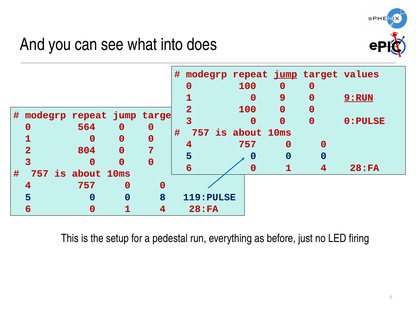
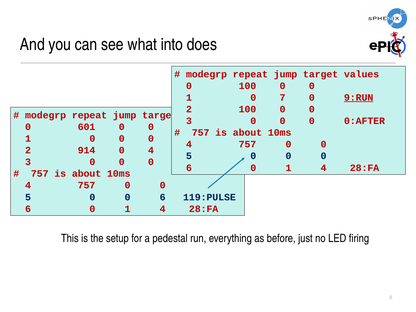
jump underline: present -> none (286, 74)
9: 9 -> 7 (283, 98)
0:PULSE: 0:PULSE -> 0:AFTER (365, 121)
564: 564 -> 601 (87, 127)
804: 804 -> 914 (87, 150)
0 7: 7 -> 4 (151, 150)
5 0 0 8: 8 -> 6 (163, 197)
